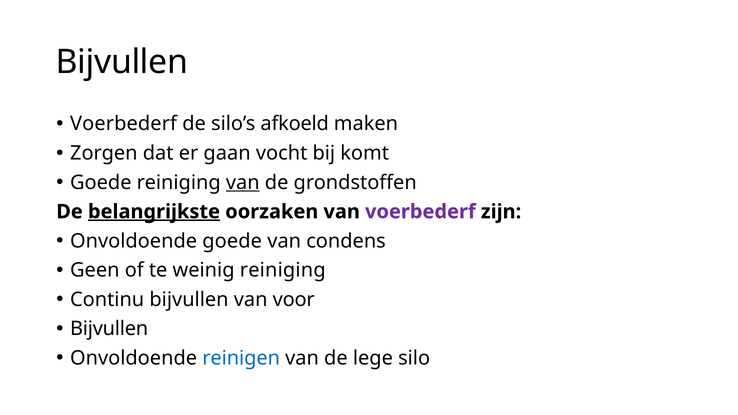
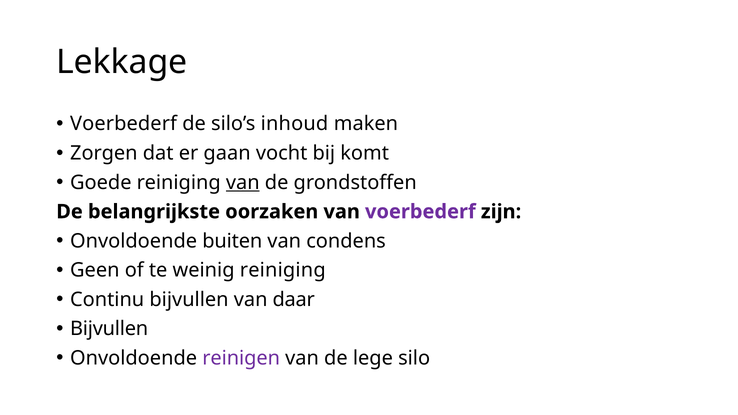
Bijvullen: Bijvullen -> Lekkage (122, 62)
afkoeld: afkoeld -> inhoud (294, 124)
belangrijkste underline: present -> none (154, 212)
Onvoldoende goede: goede -> buiten (232, 241)
voor: voor -> daar (294, 300)
reinigen colour: blue -> purple (241, 358)
